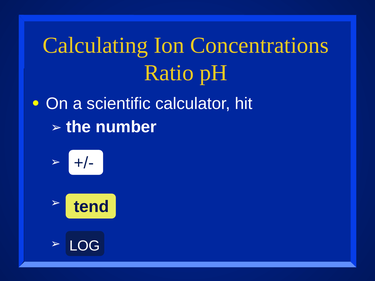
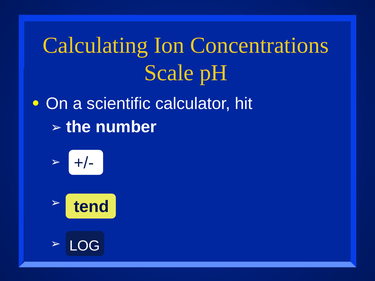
Ratio: Ratio -> Scale (169, 73)
